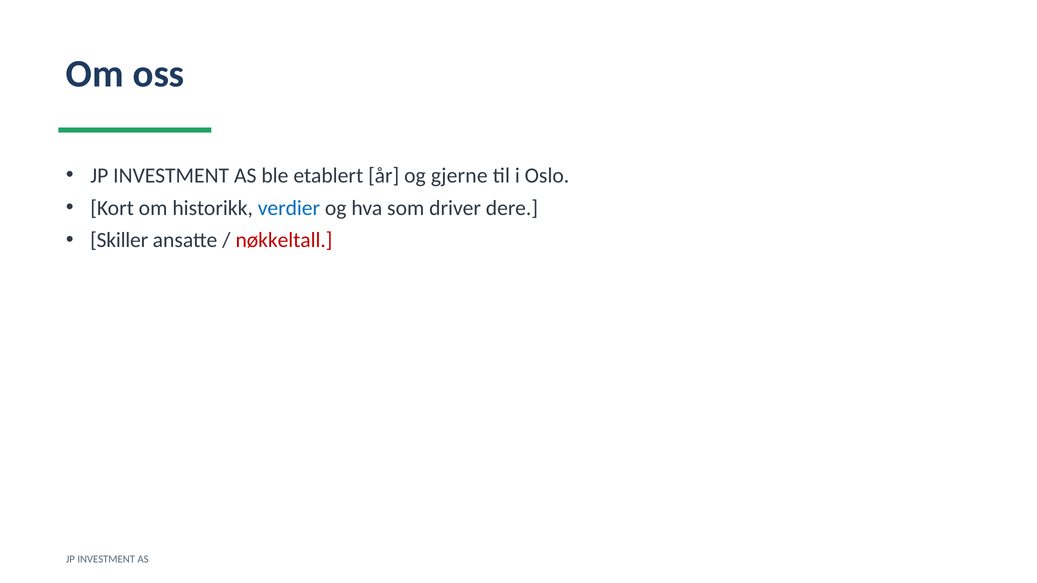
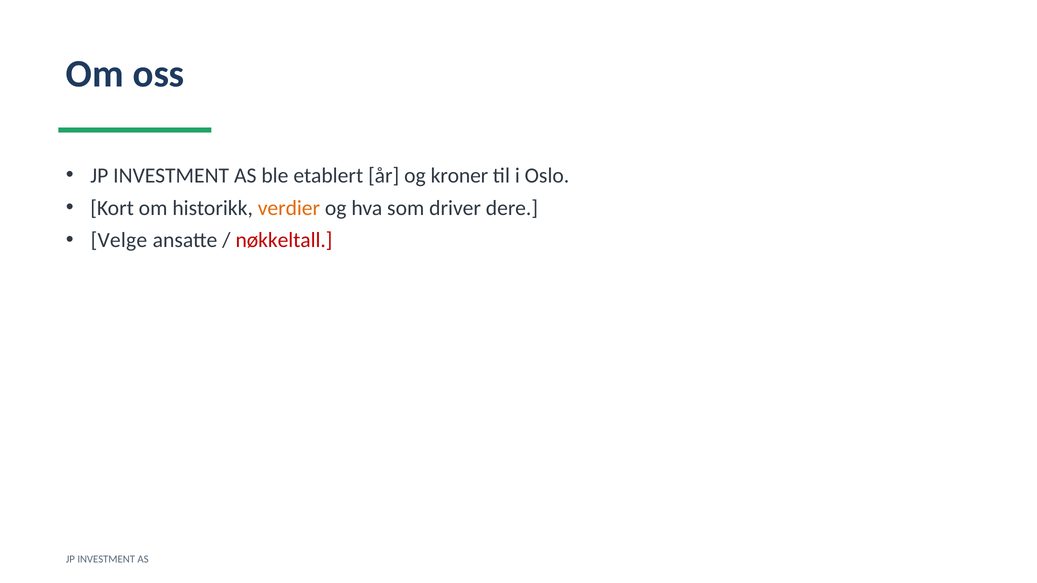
gjerne: gjerne -> kroner (459, 176)
verdier colour: blue -> orange (289, 208)
Skiller: Skiller -> Velge (119, 240)
